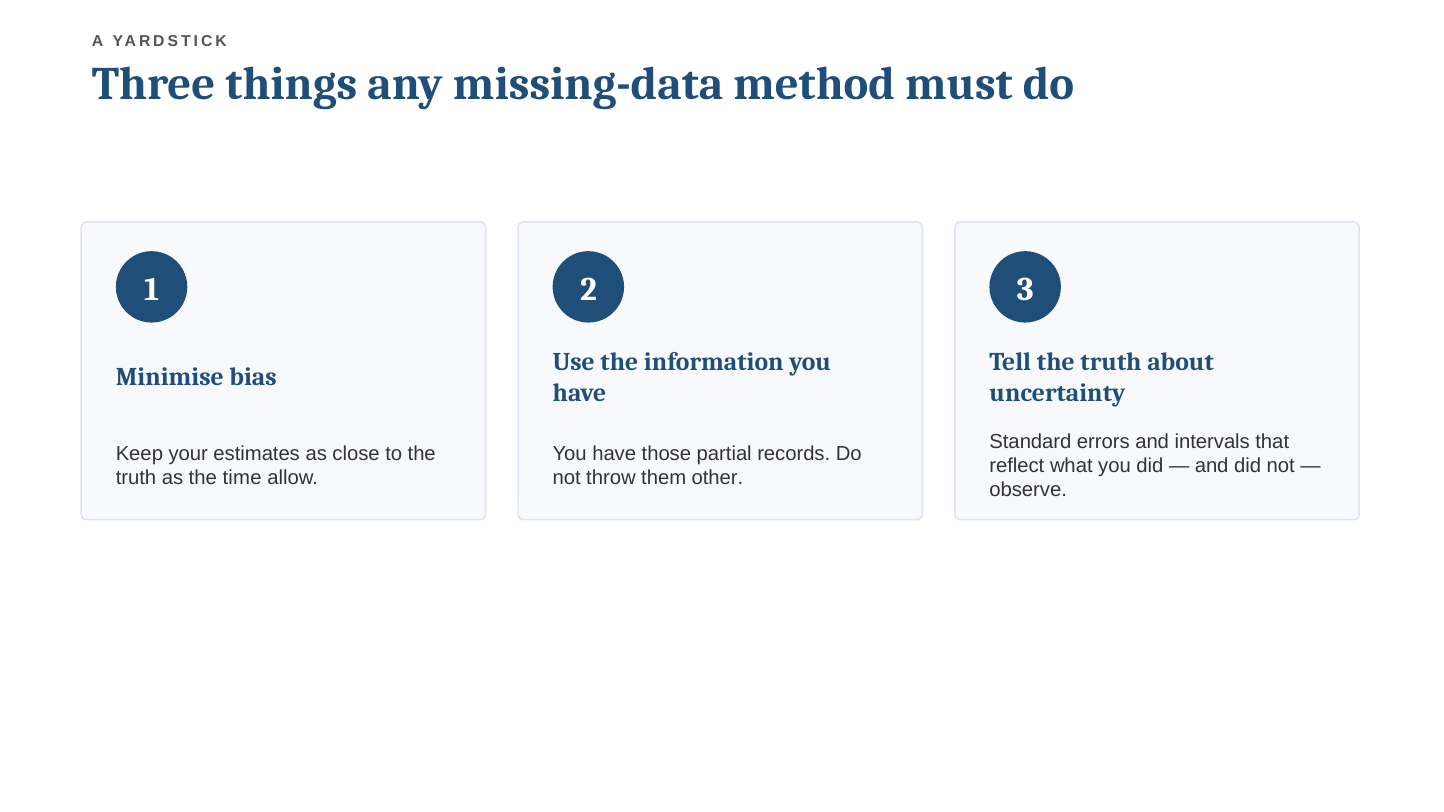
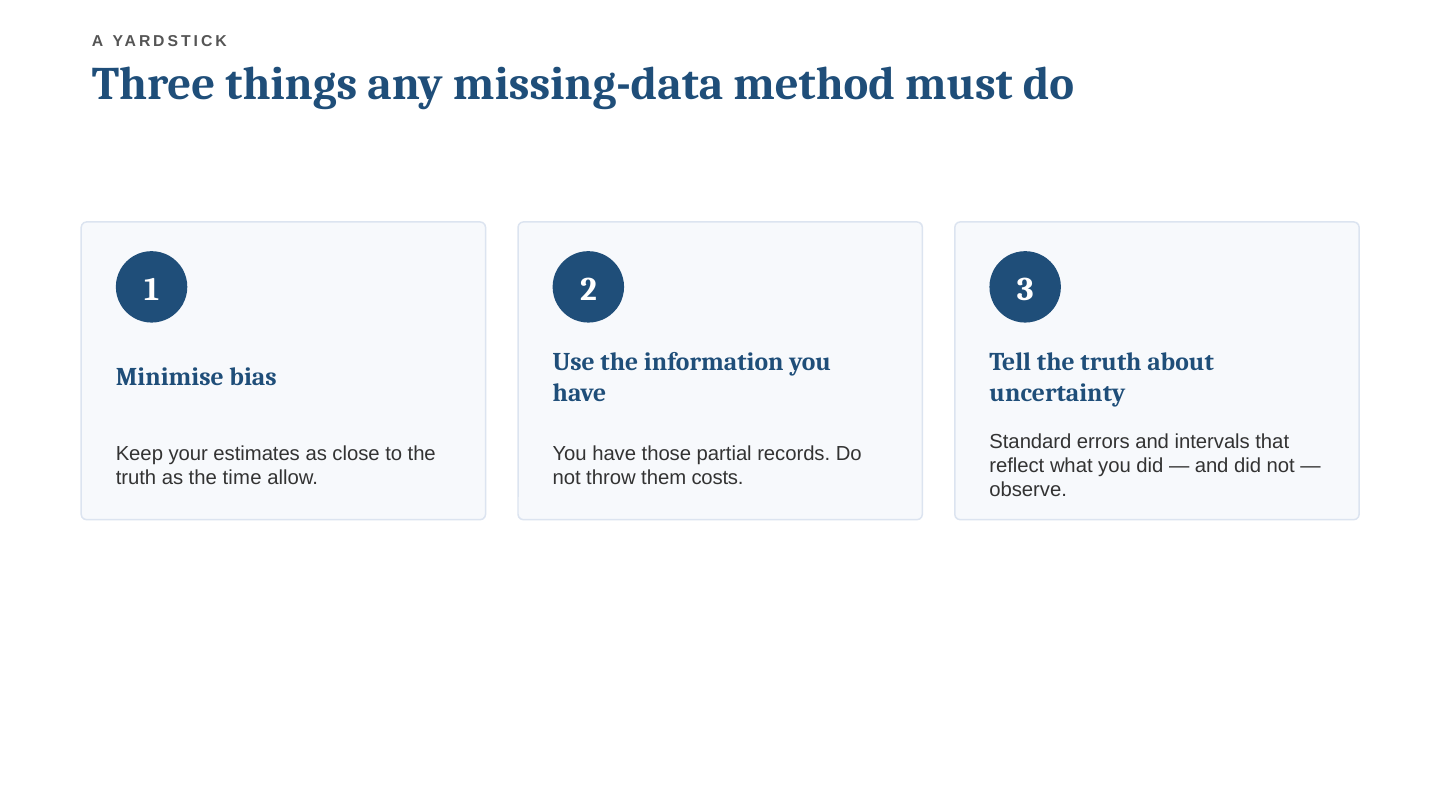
other: other -> costs (718, 478)
